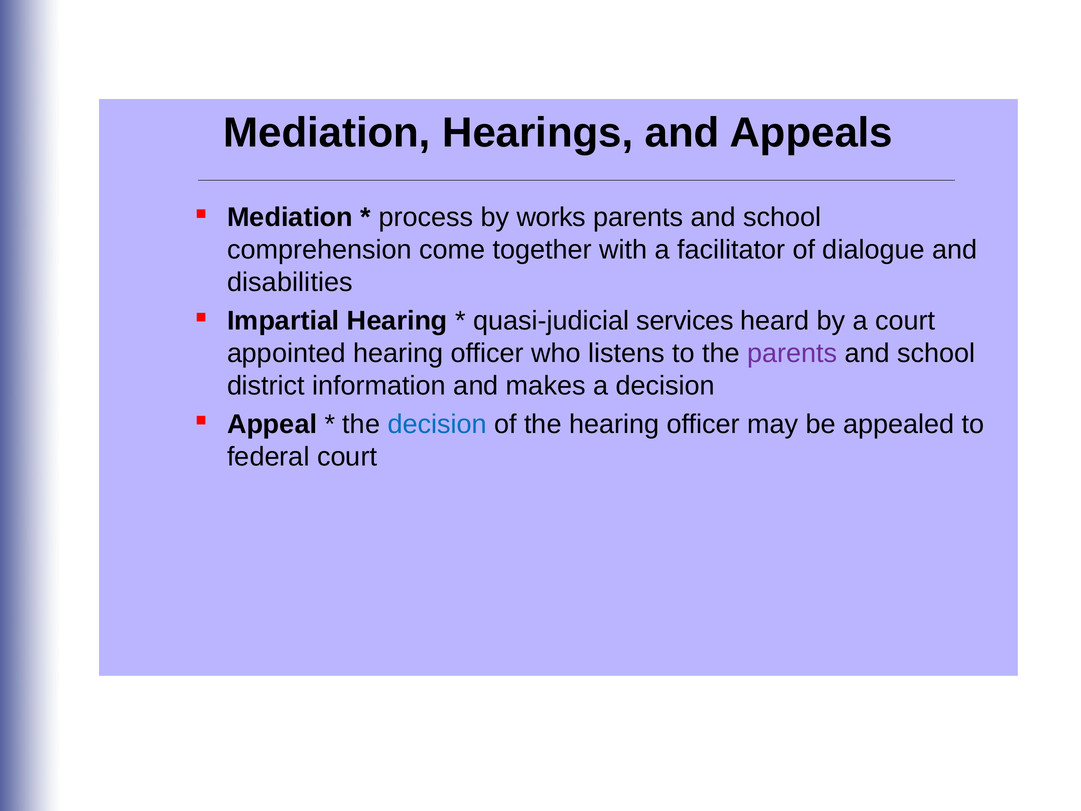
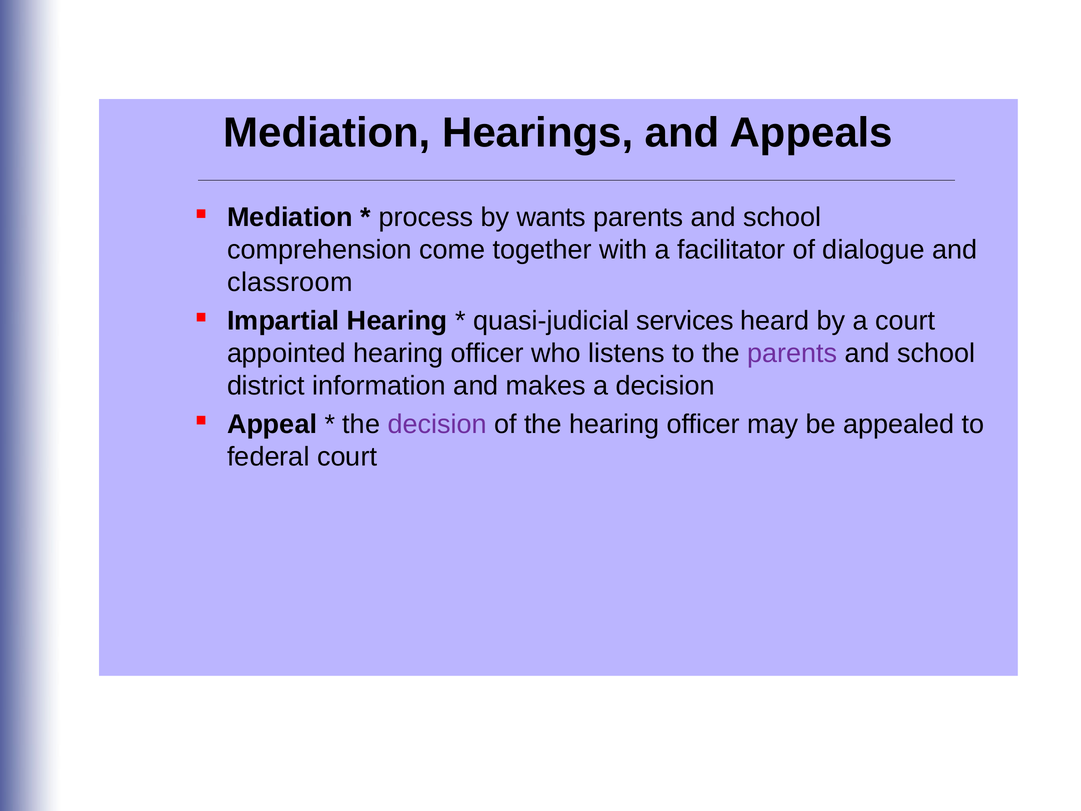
works: works -> wants (551, 217)
disabilities: disabilities -> classroom (290, 282)
decision colour: blue -> purple (437, 424)
